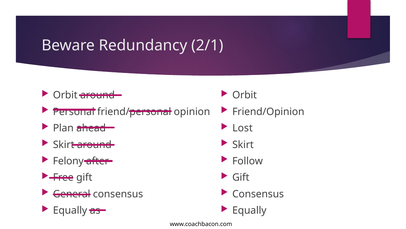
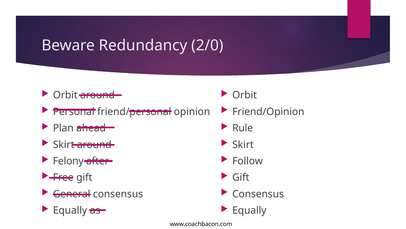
2/1: 2/1 -> 2/0 (207, 45)
Lost: Lost -> Rule (243, 128)
